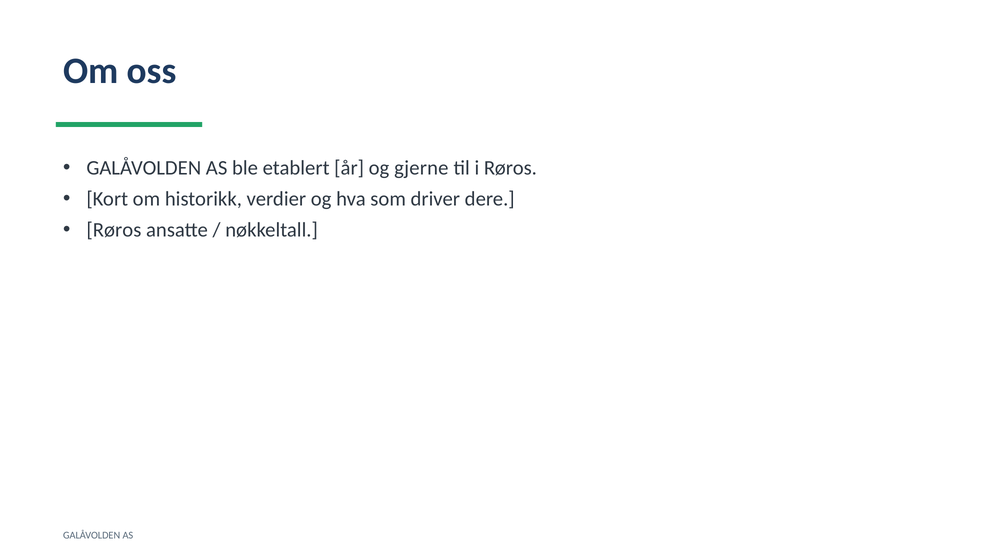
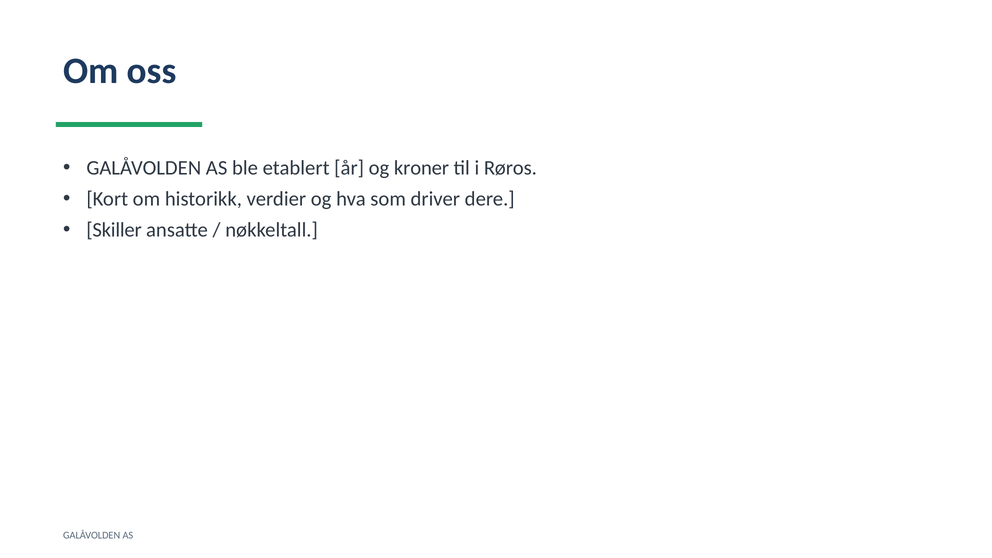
gjerne: gjerne -> kroner (422, 168)
Røros: Røros -> Skiller (114, 230)
